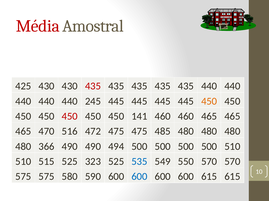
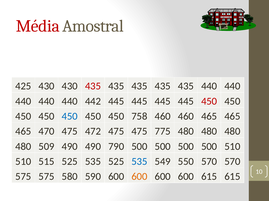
245: 245 -> 442 (93, 102)
450 colour: orange -> red (209, 102)
450 colour: red -> blue (70, 117)
141: 141 -> 758 (139, 117)
470 516: 516 -> 475 (70, 132)
485: 485 -> 775 (163, 132)
366: 366 -> 509 (46, 147)
494: 494 -> 790 (116, 147)
515 525 323: 323 -> 535 (93, 162)
600 colour: blue -> orange (139, 177)
